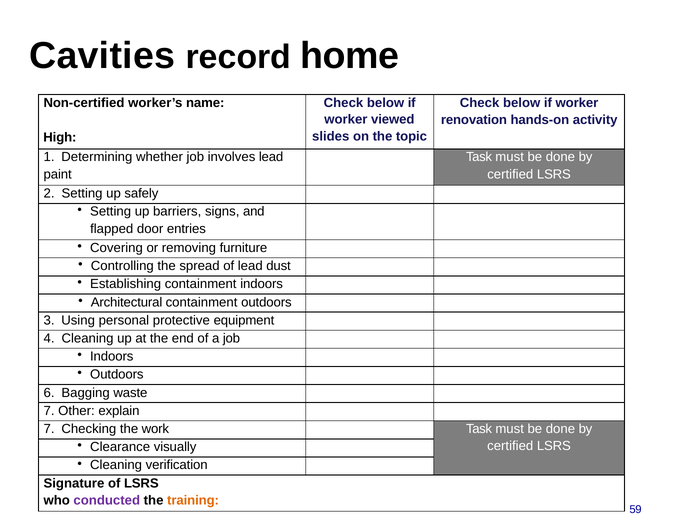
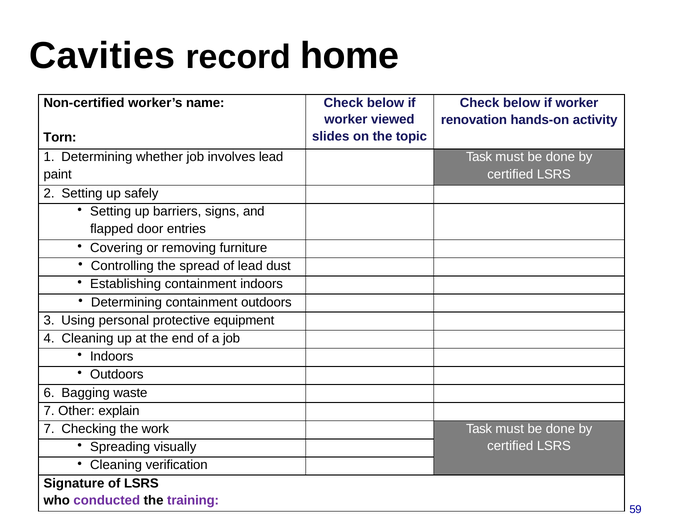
High: High -> Torn (60, 137)
Architectural: Architectural -> Determining (126, 302)
Clearance: Clearance -> Spreading (120, 447)
training colour: orange -> purple (193, 501)
